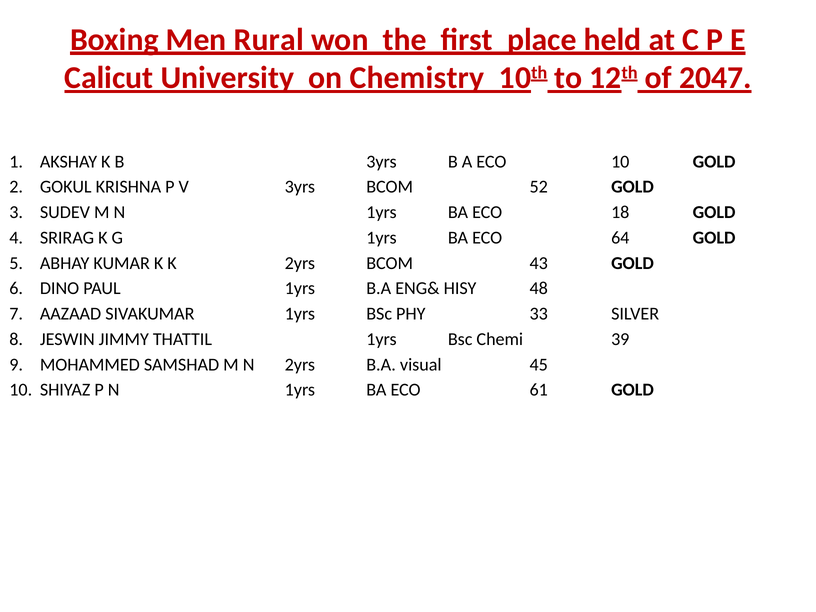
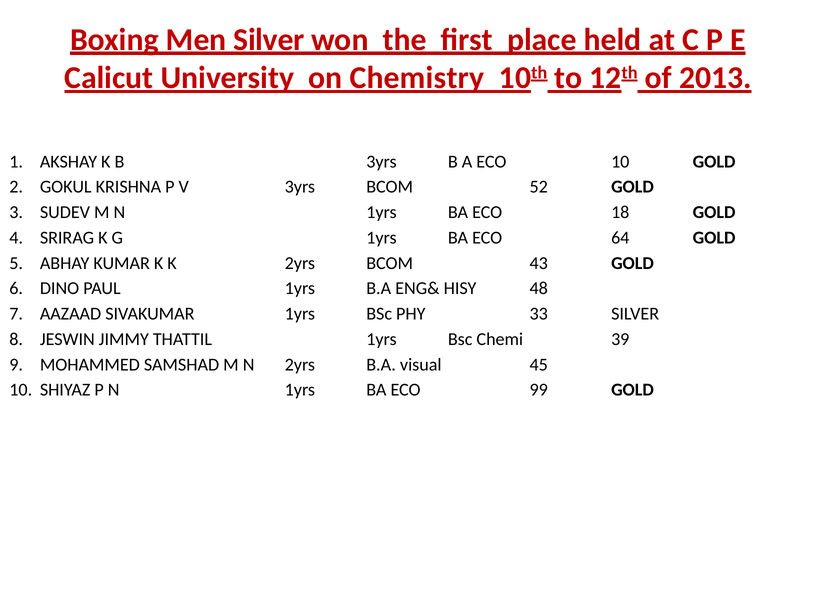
Men Rural: Rural -> Silver (269, 40)
2047: 2047 -> 2013 (715, 78)
61: 61 -> 99 (539, 390)
